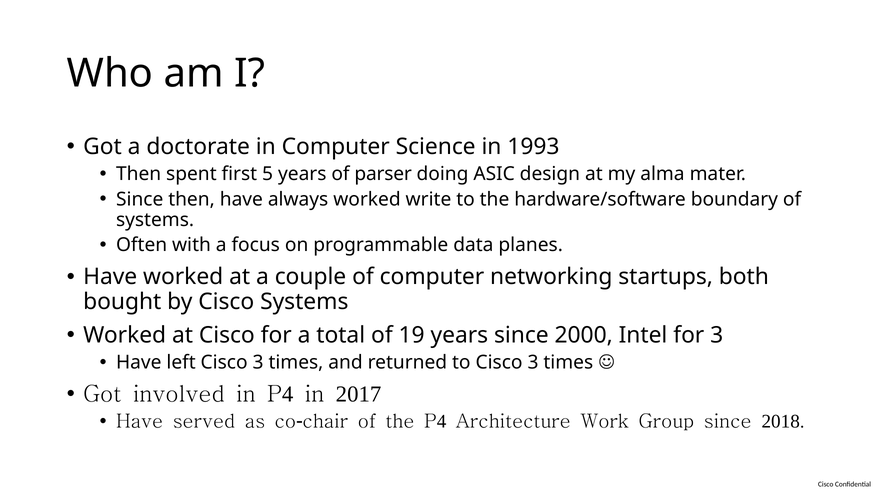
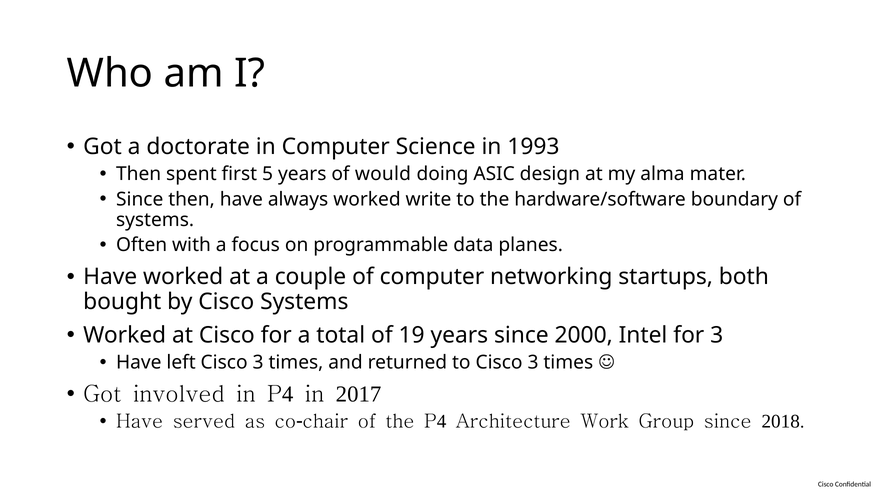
parser: parser -> would (383, 174)
